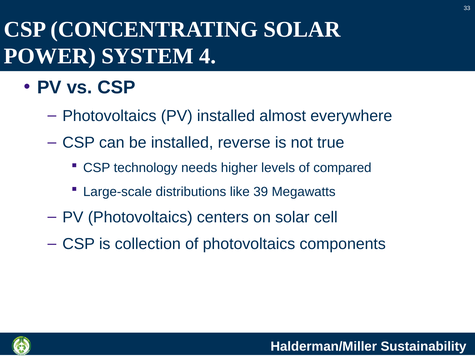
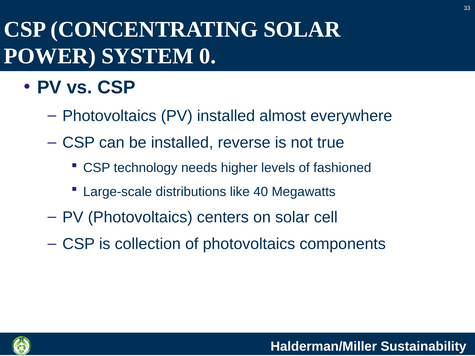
4: 4 -> 0 (208, 56)
compared: compared -> fashioned (342, 168)
39: 39 -> 40 (261, 192)
